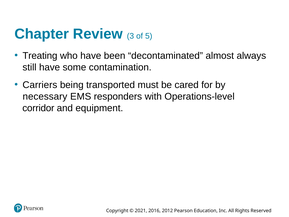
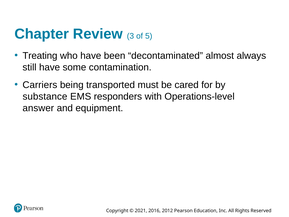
necessary: necessary -> substance (45, 96)
corridor: corridor -> answer (38, 108)
